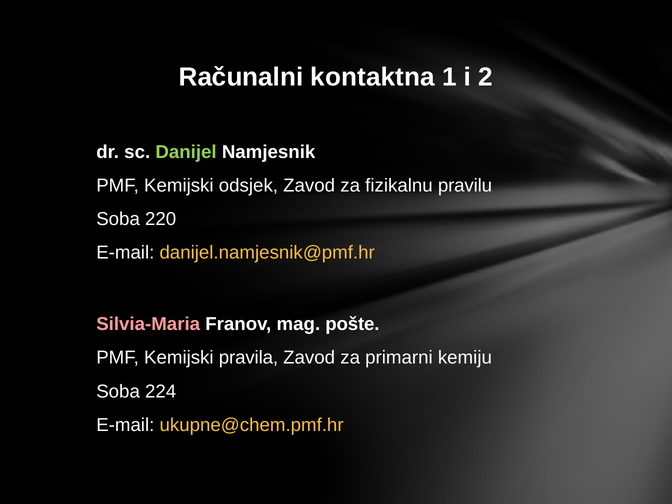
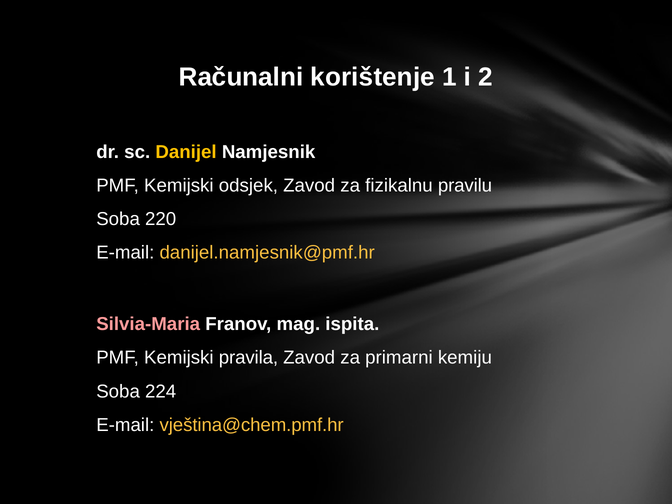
kontaktna: kontaktna -> korištenje (373, 77)
Danijel colour: light green -> yellow (186, 152)
pošte: pošte -> ispita (352, 324)
ukupne@chem.pmf.hr: ukupne@chem.pmf.hr -> vještina@chem.pmf.hr (252, 425)
